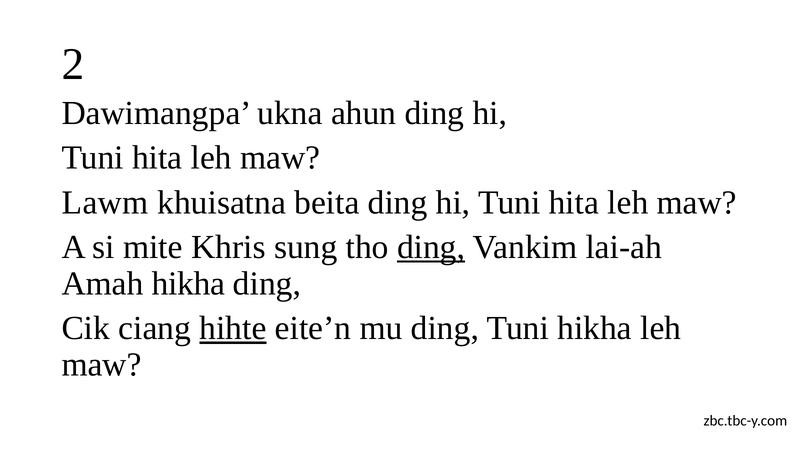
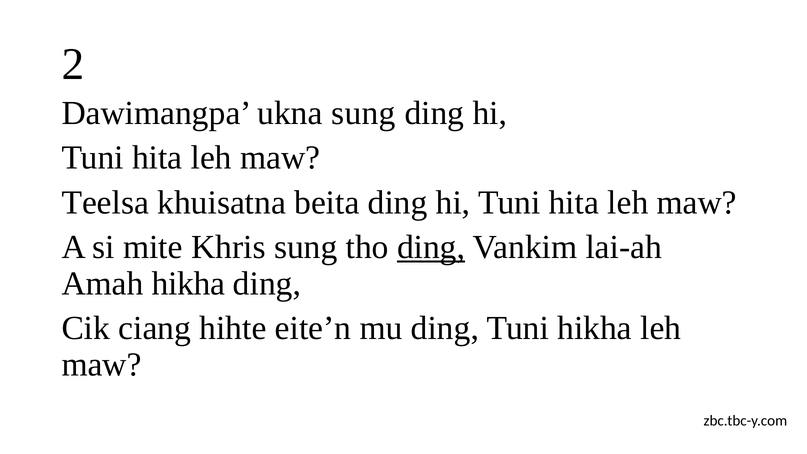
ukna ahun: ahun -> sung (363, 113)
Lawm: Lawm -> Teelsa (105, 202)
hihte underline: present -> none (233, 328)
